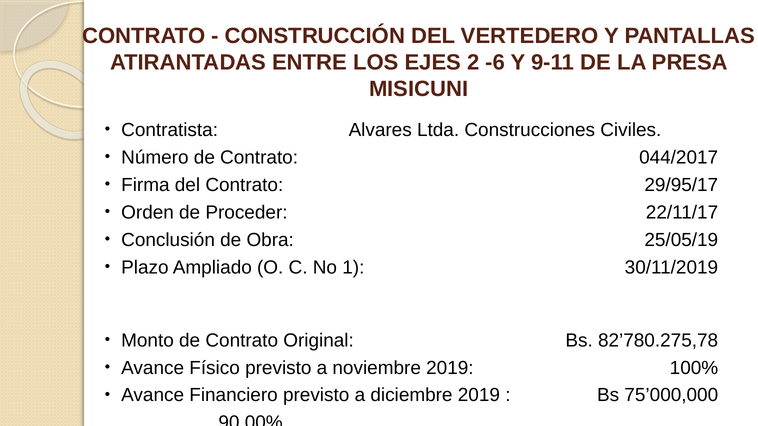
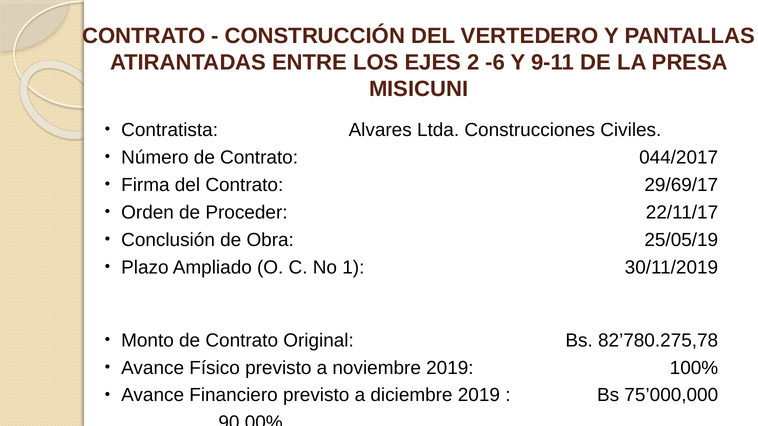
29/95/17: 29/95/17 -> 29/69/17 (681, 185)
